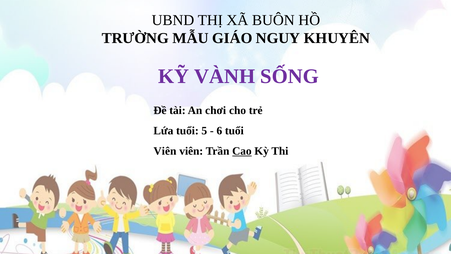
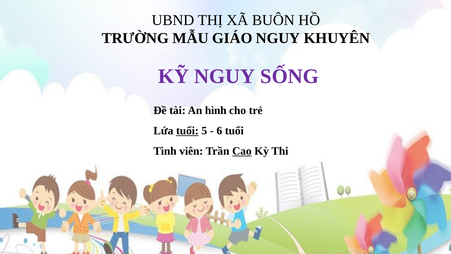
KỸ VÀNH: VÀNH -> NGUY (225, 76)
chơi: chơi -> hình (216, 110)
tuổi underline: none -> present (187, 131)
Viên: Viên -> Tình (165, 151)
